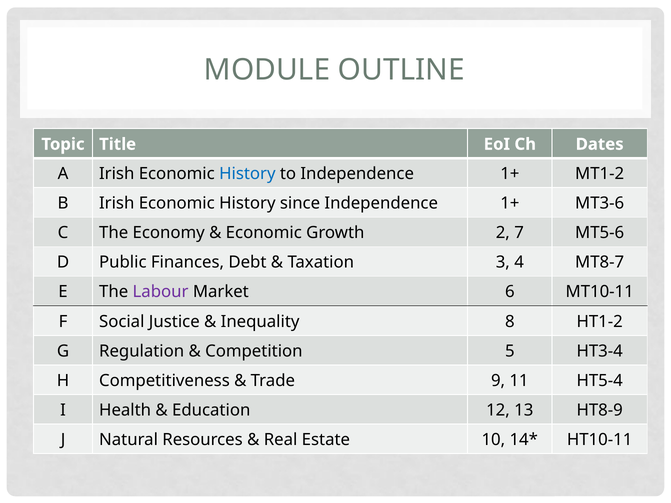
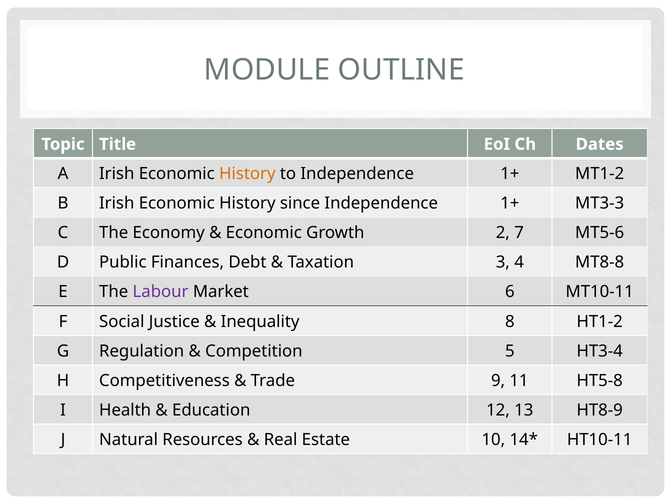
History colour: blue -> orange (247, 174)
MT3-6: MT3-6 -> MT3-3 (600, 203)
MT8-7: MT8-7 -> MT8-8 (600, 263)
HT5-4: HT5-4 -> HT5-8 (600, 381)
